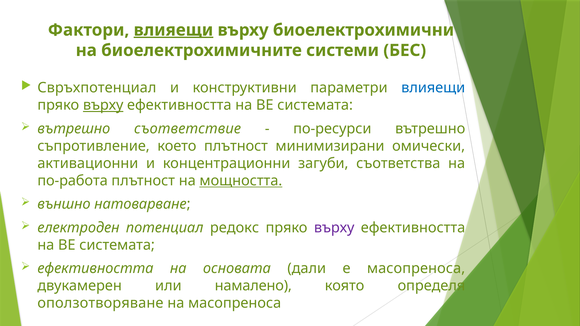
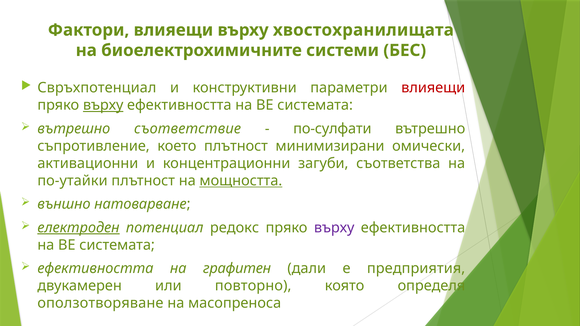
влияещи underline: present -> none (173, 30)
биоелектрохимични: биоелектрохимични -> хвостохранилищата (363, 30)
влияещи colour: blue -> red (433, 88)
по-ресурси: по-ресурси -> по-сулфати (332, 129)
по-работа: по-работа -> по-утайки (72, 181)
електроден underline: none -> present (78, 228)
основата: основата -> графитен (237, 269)
е масопреноса: масопреноса -> предприятия (416, 269)
намалено: намалено -> повторно (253, 286)
